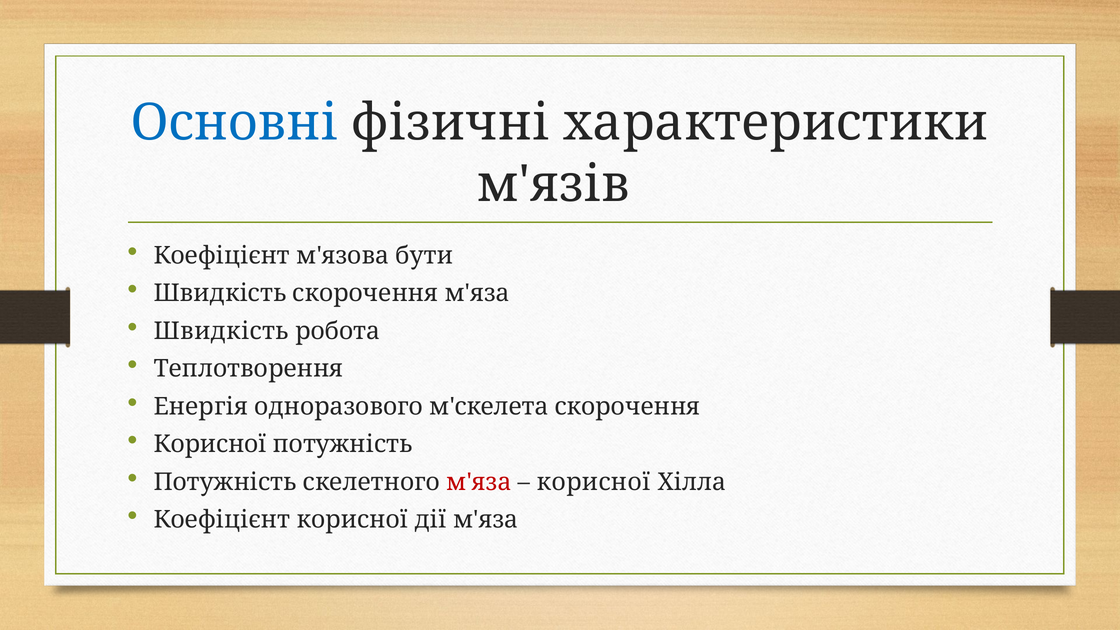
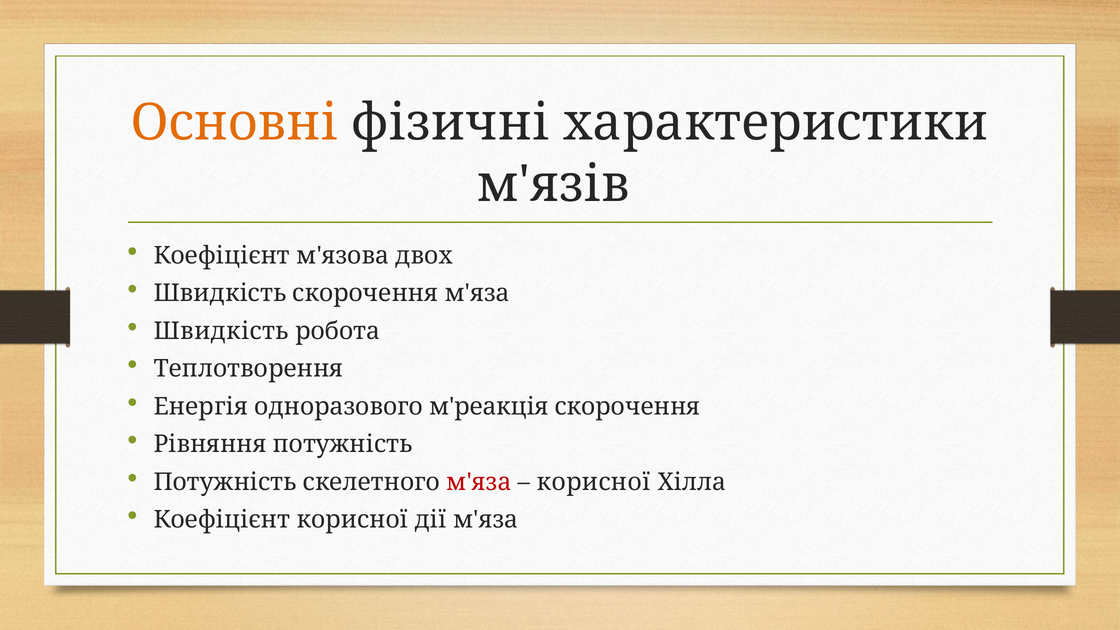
Основні colour: blue -> orange (234, 123)
бути: бути -> двох (424, 256)
м'скелета: м'скелета -> м'реакція (489, 407)
Корисної: Корисної -> Рівняння (210, 444)
